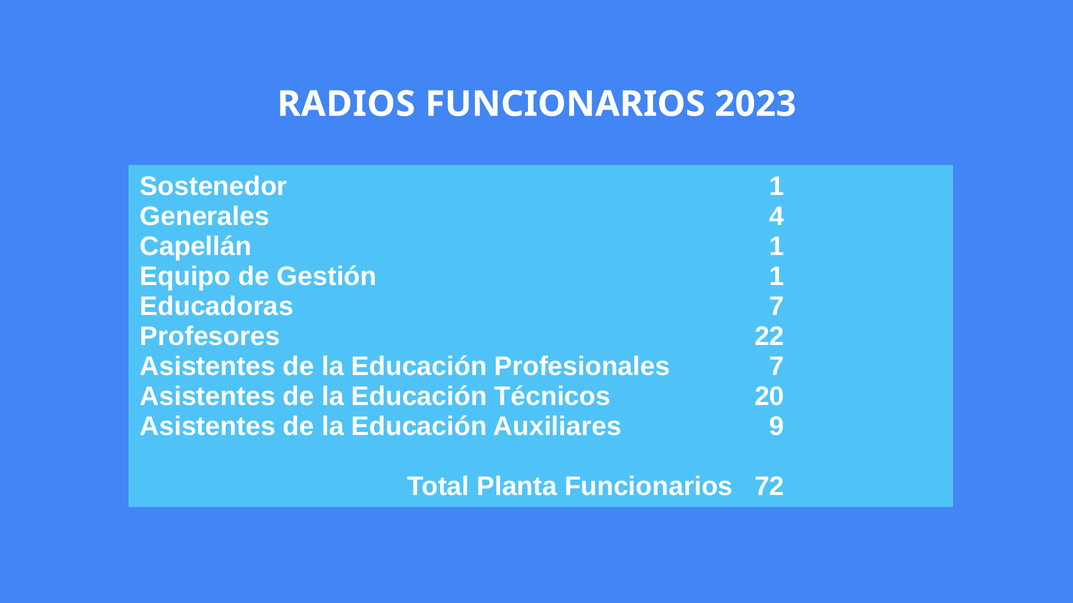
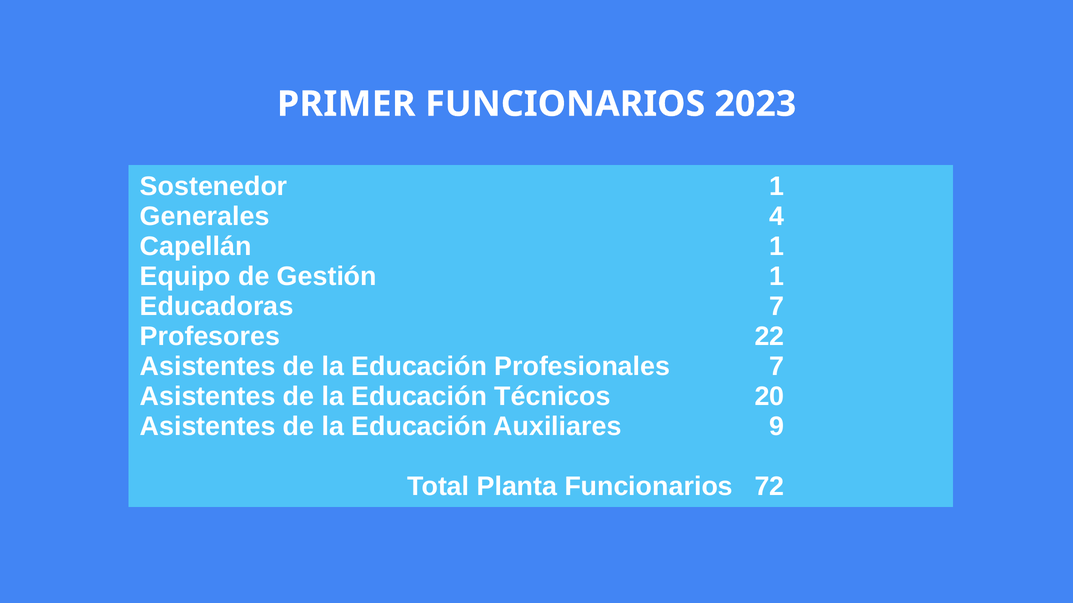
RADIOS: RADIOS -> PRIMER (346, 104)
